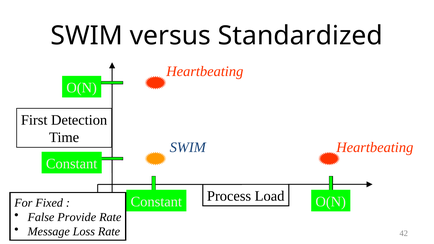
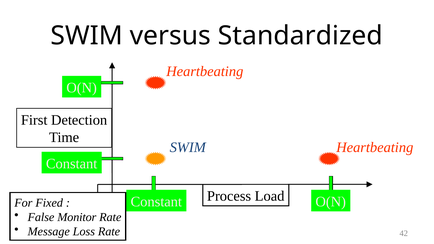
Provide: Provide -> Monitor (77, 217)
